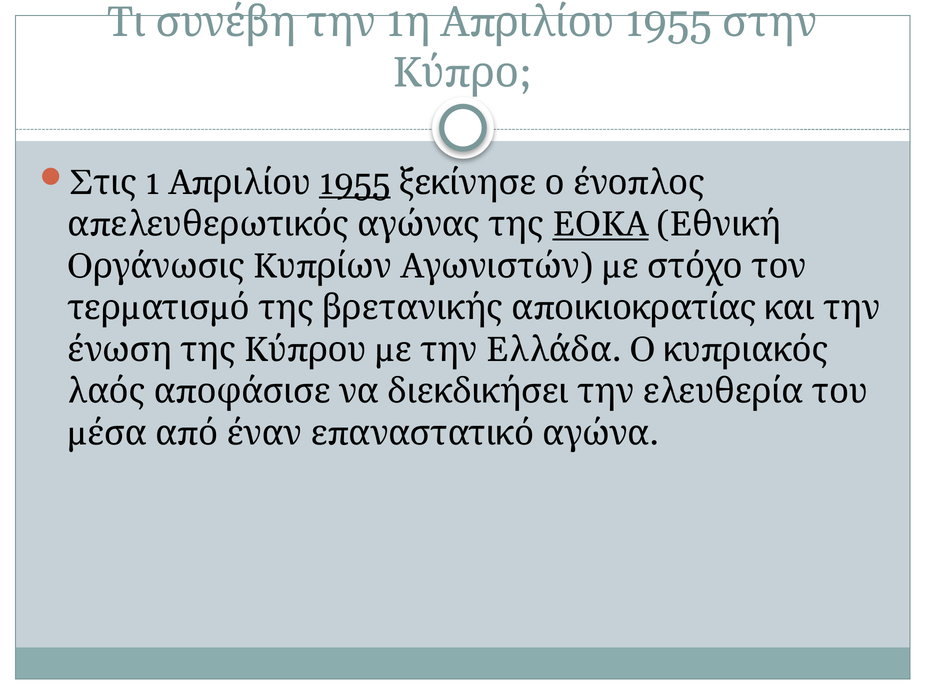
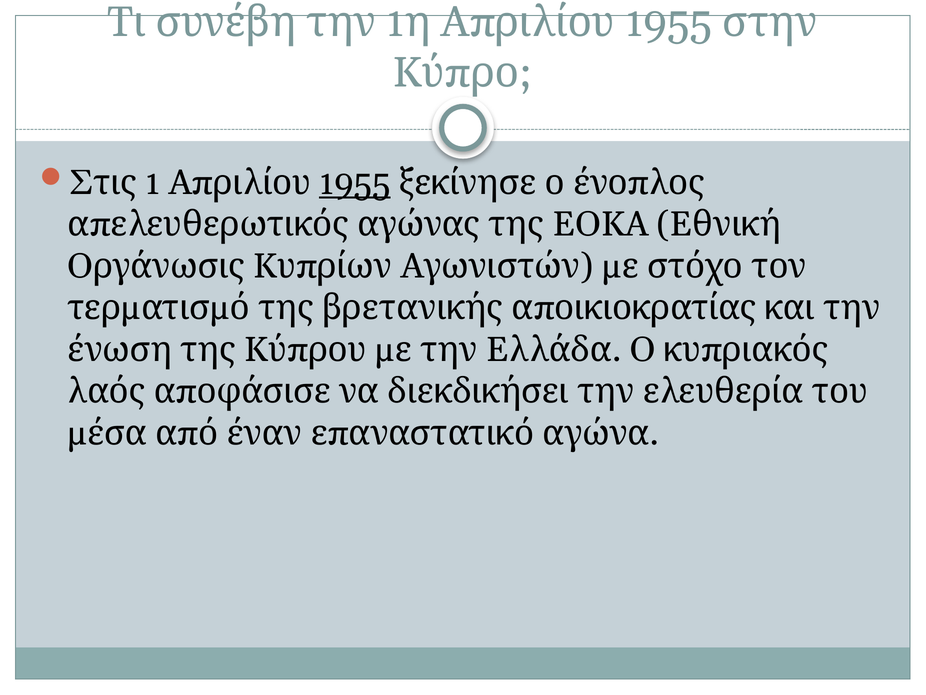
ΕΟΚΑ underline: present -> none (601, 224)
